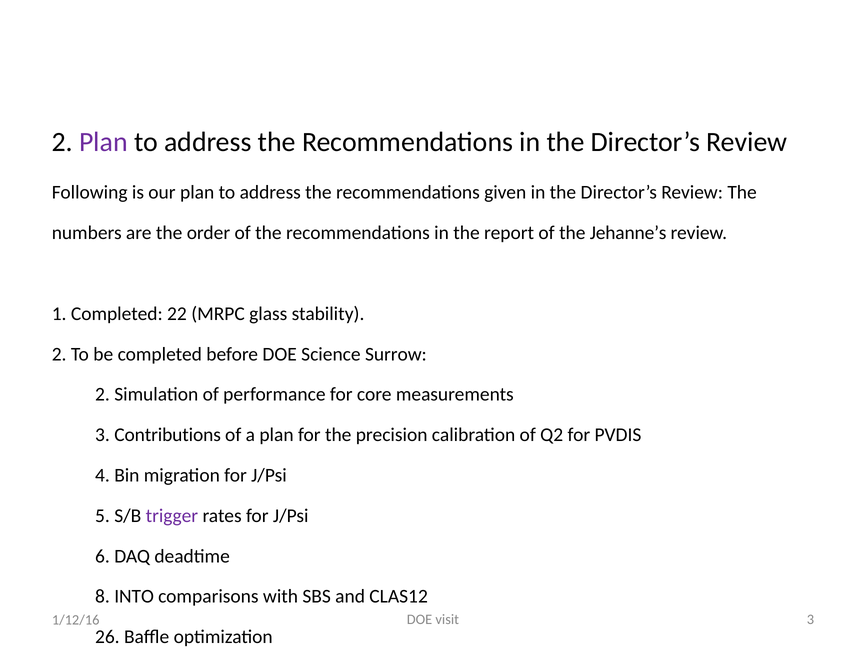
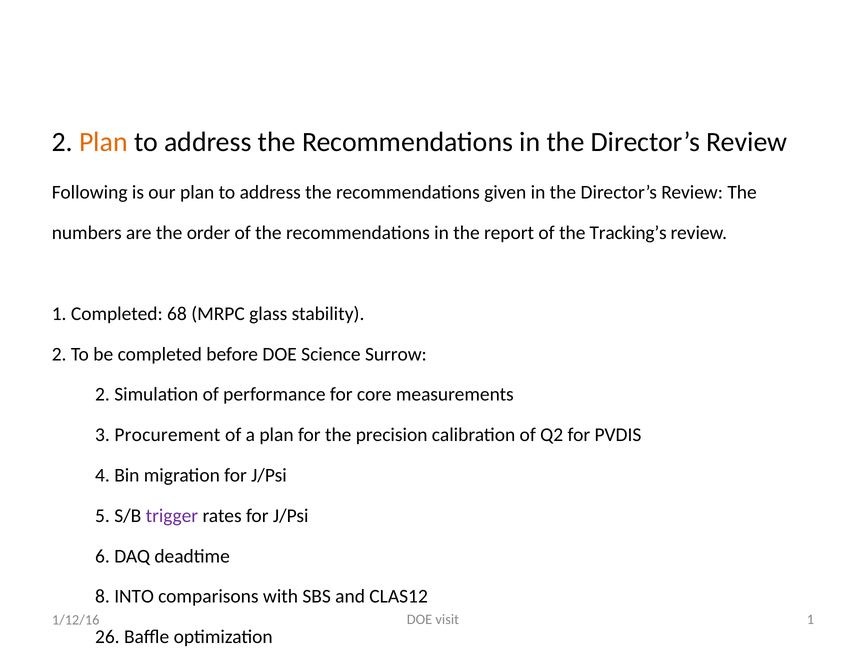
Plan colour: purple -> orange (103, 142)
Jehanne’s: Jehanne’s -> Tracking’s (628, 233)
22: 22 -> 68 (177, 314)
Contributions: Contributions -> Procurement (167, 435)
visit 3: 3 -> 1 (810, 620)
